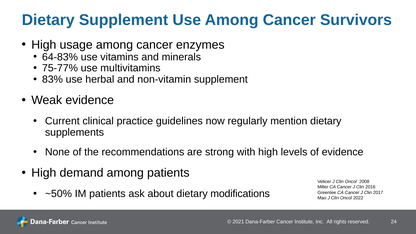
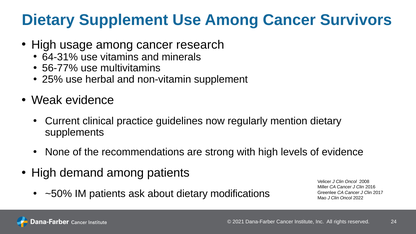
enzymes: enzymes -> research (200, 45)
64-83%: 64-83% -> 64-31% (60, 57)
75-77%: 75-77% -> 56-77% (60, 68)
83%: 83% -> 25% (52, 79)
